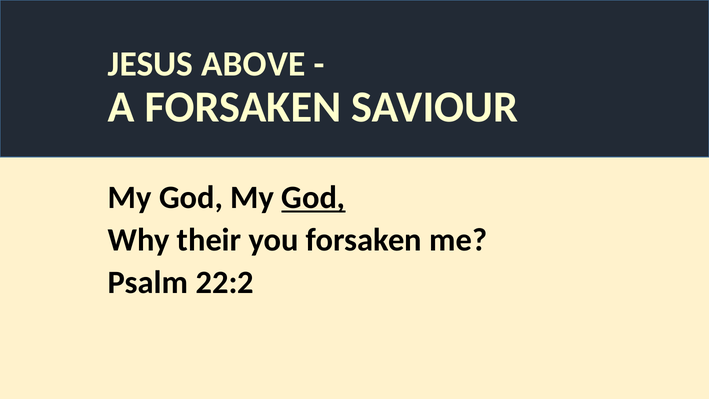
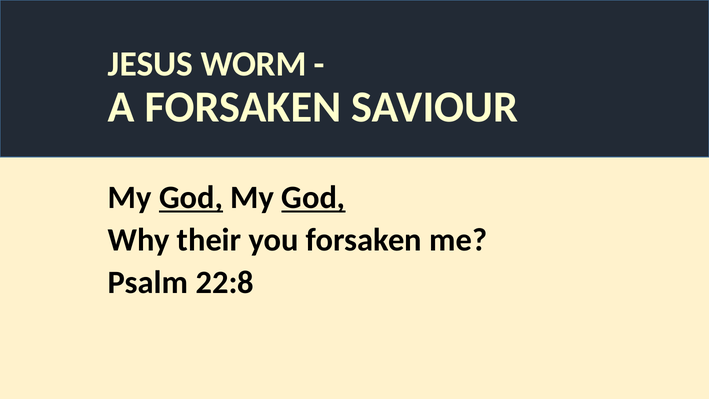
ABOVE: ABOVE -> WORM (254, 64)
God underline: none -> present (191, 197)
22:2: 22:2 -> 22:8 (225, 282)
